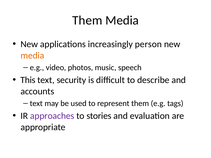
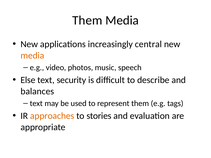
person: person -> central (148, 44)
This: This -> Else (28, 80)
accounts: accounts -> balances (37, 91)
approaches colour: purple -> orange (52, 116)
